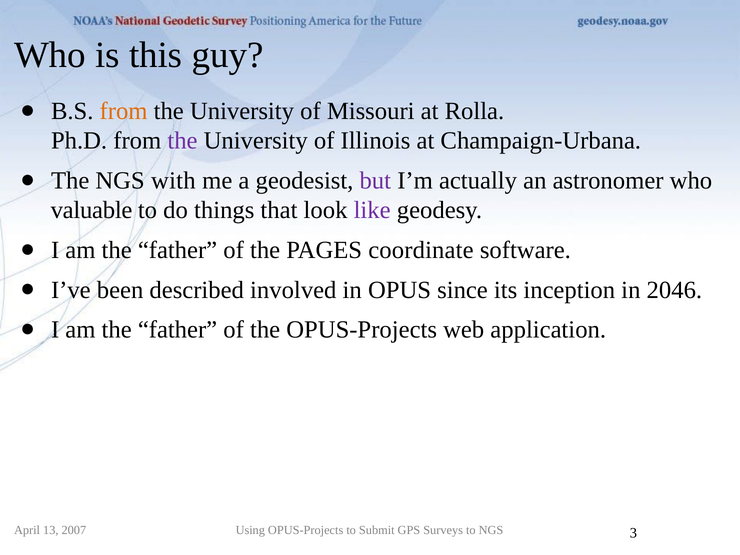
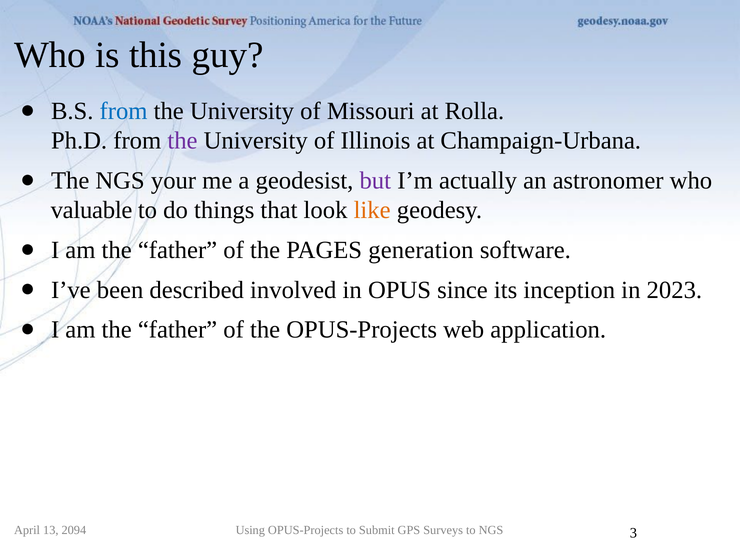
from colour: orange -> blue (124, 111)
with: with -> your (174, 181)
like colour: purple -> orange (372, 210)
coordinate: coordinate -> generation (421, 250)
2046: 2046 -> 2023 (674, 290)
2007: 2007 -> 2094 (74, 530)
